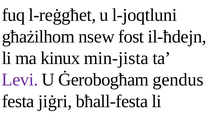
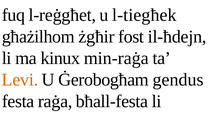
l-joqtluni: l-joqtluni -> l-tiegħek (144, 15)
nsew: nsew -> żgħir (97, 36)
min-jista: min-jista -> min-raġa (116, 58)
Levi colour: purple -> orange (20, 79)
jiġri: jiġri -> raġa (55, 101)
